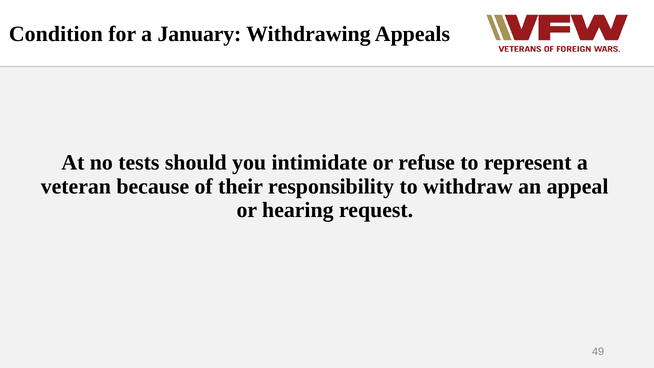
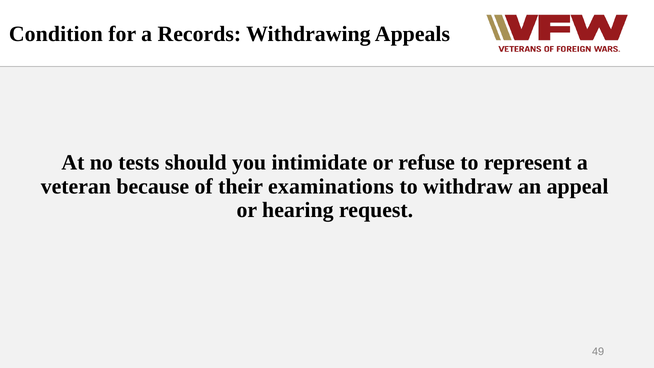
January: January -> Records (199, 34)
responsibility: responsibility -> examinations (331, 186)
